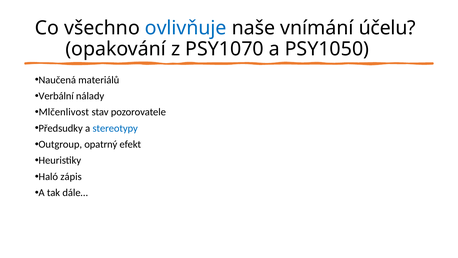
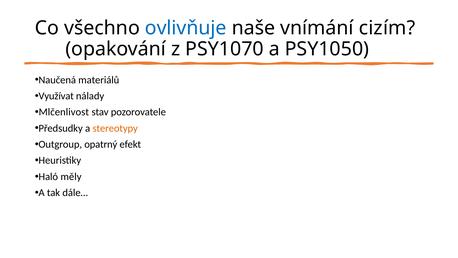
účelu: účelu -> cizím (387, 28)
Verbální: Verbální -> Využívat (56, 96)
stereotypy colour: blue -> orange (115, 128)
zápis: zápis -> měly (71, 176)
